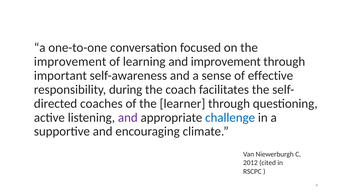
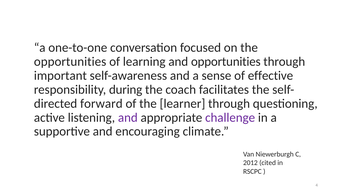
improvement: improvement -> opportunities (70, 61)
and improvement: improvement -> opportunities (226, 61)
coaches: coaches -> forward (101, 103)
challenge colour: blue -> purple (230, 117)
